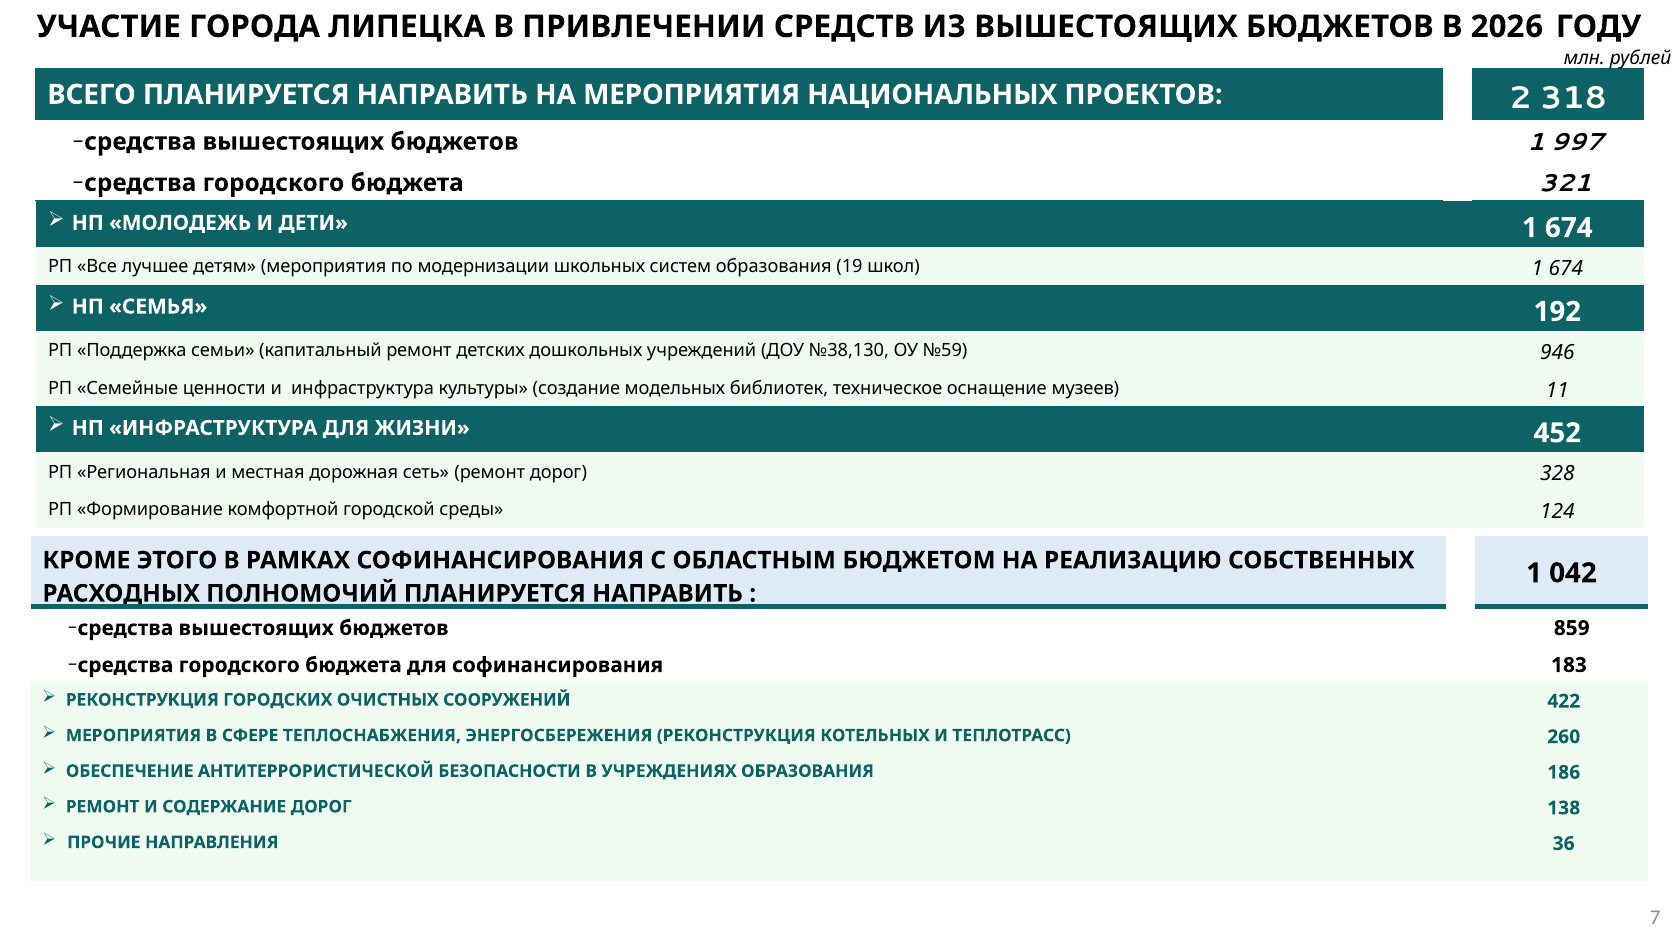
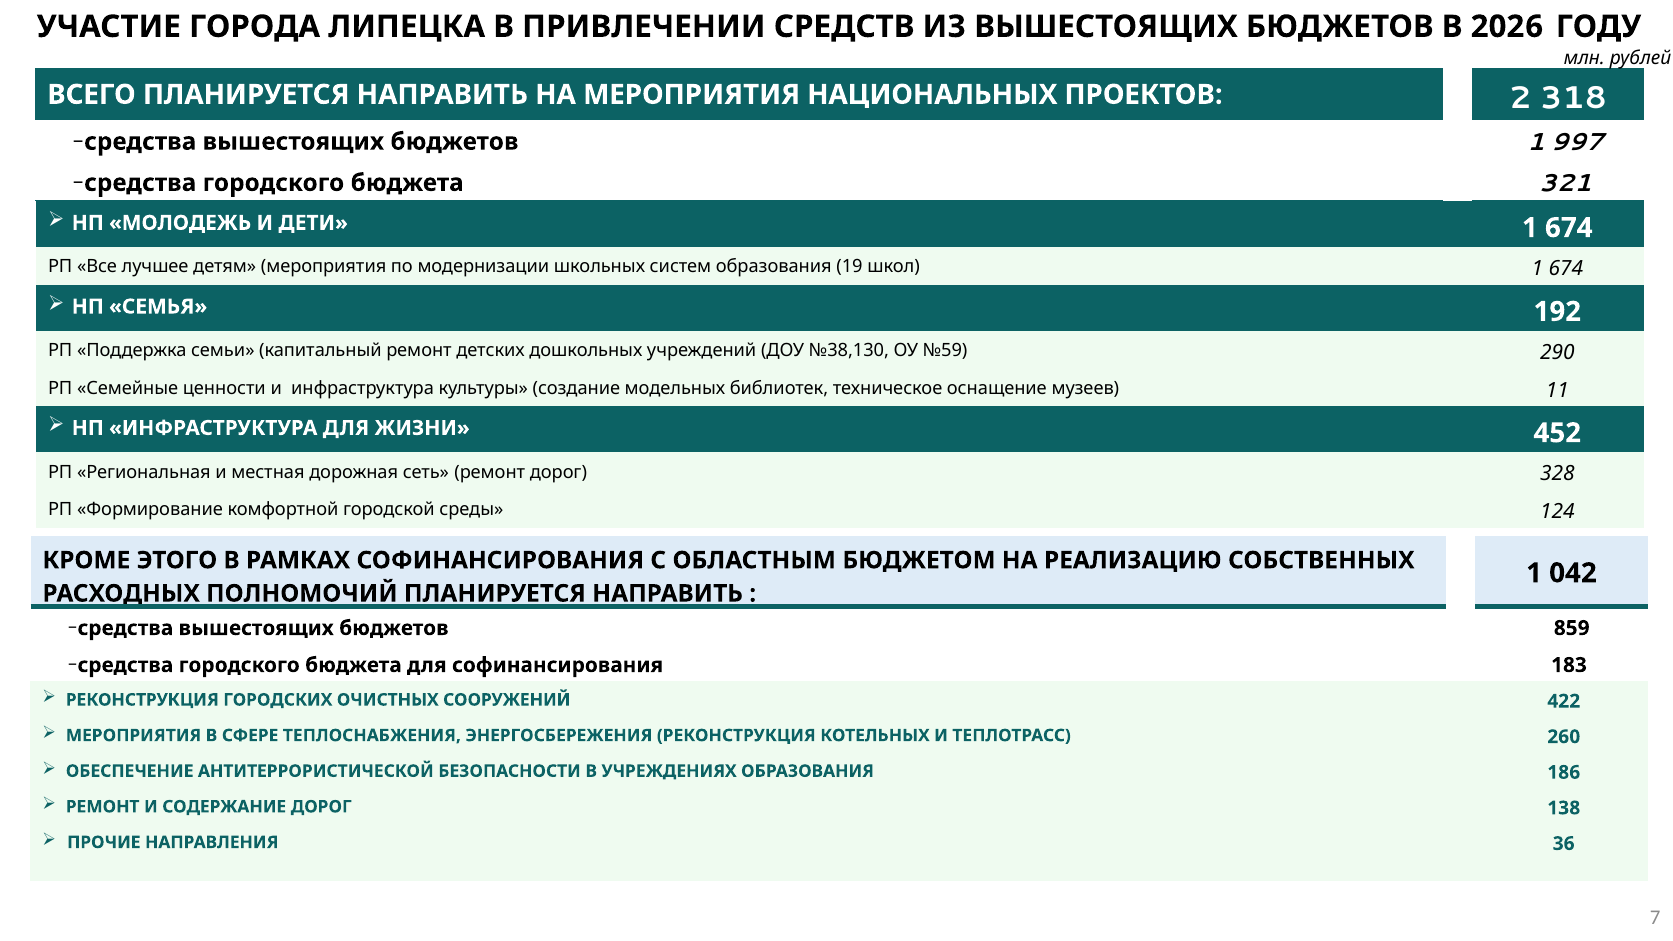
946: 946 -> 290 (1557, 353)
